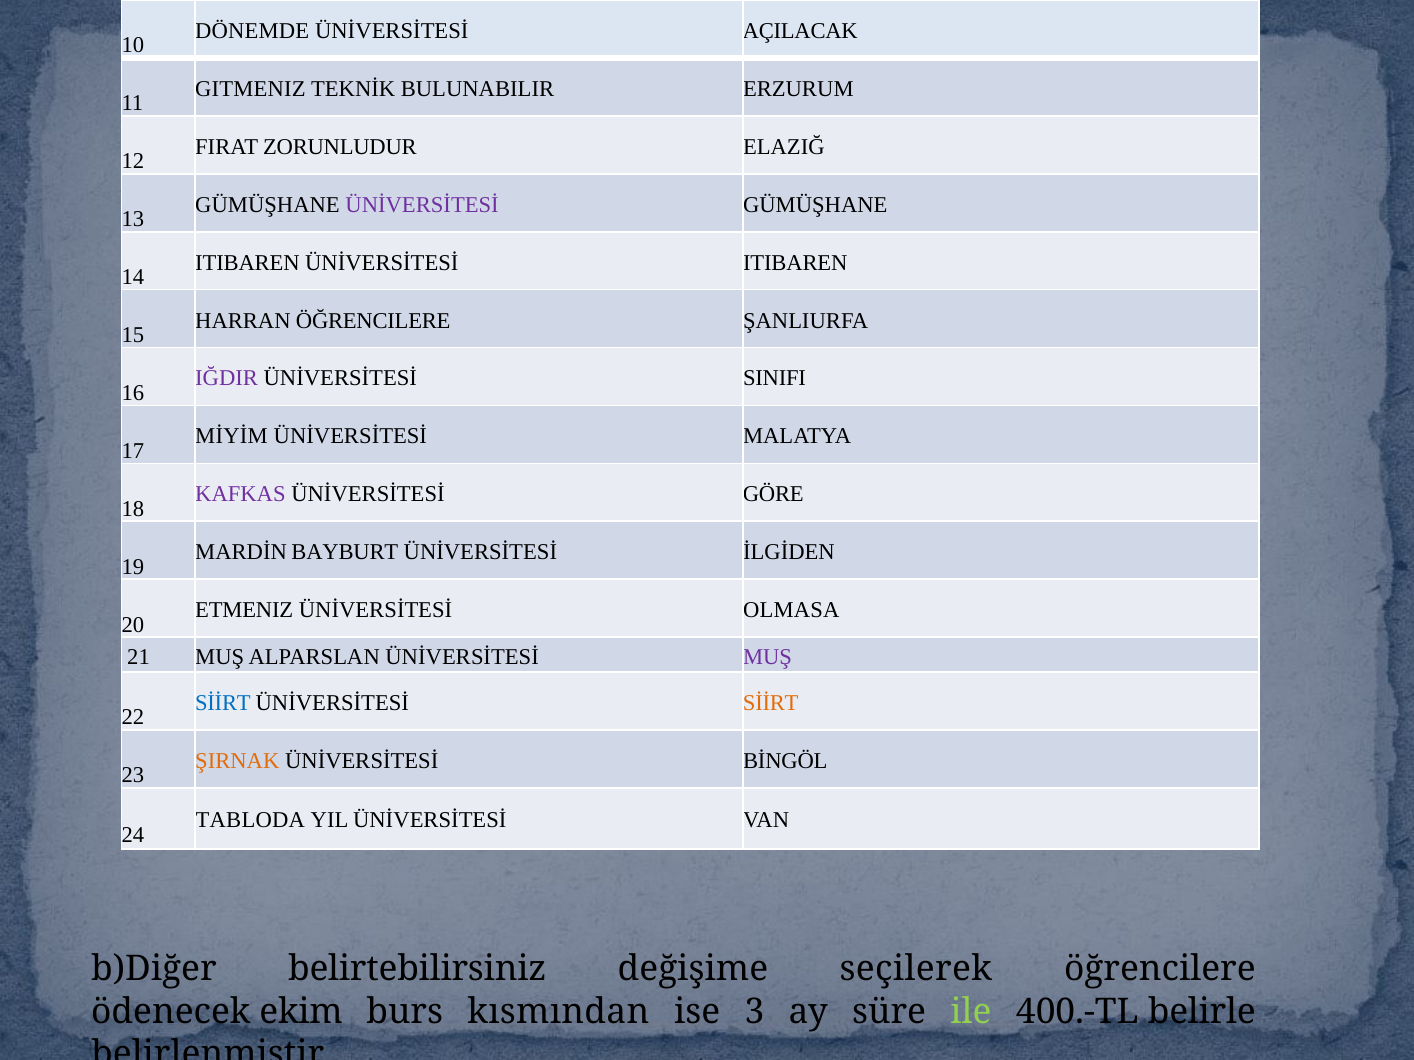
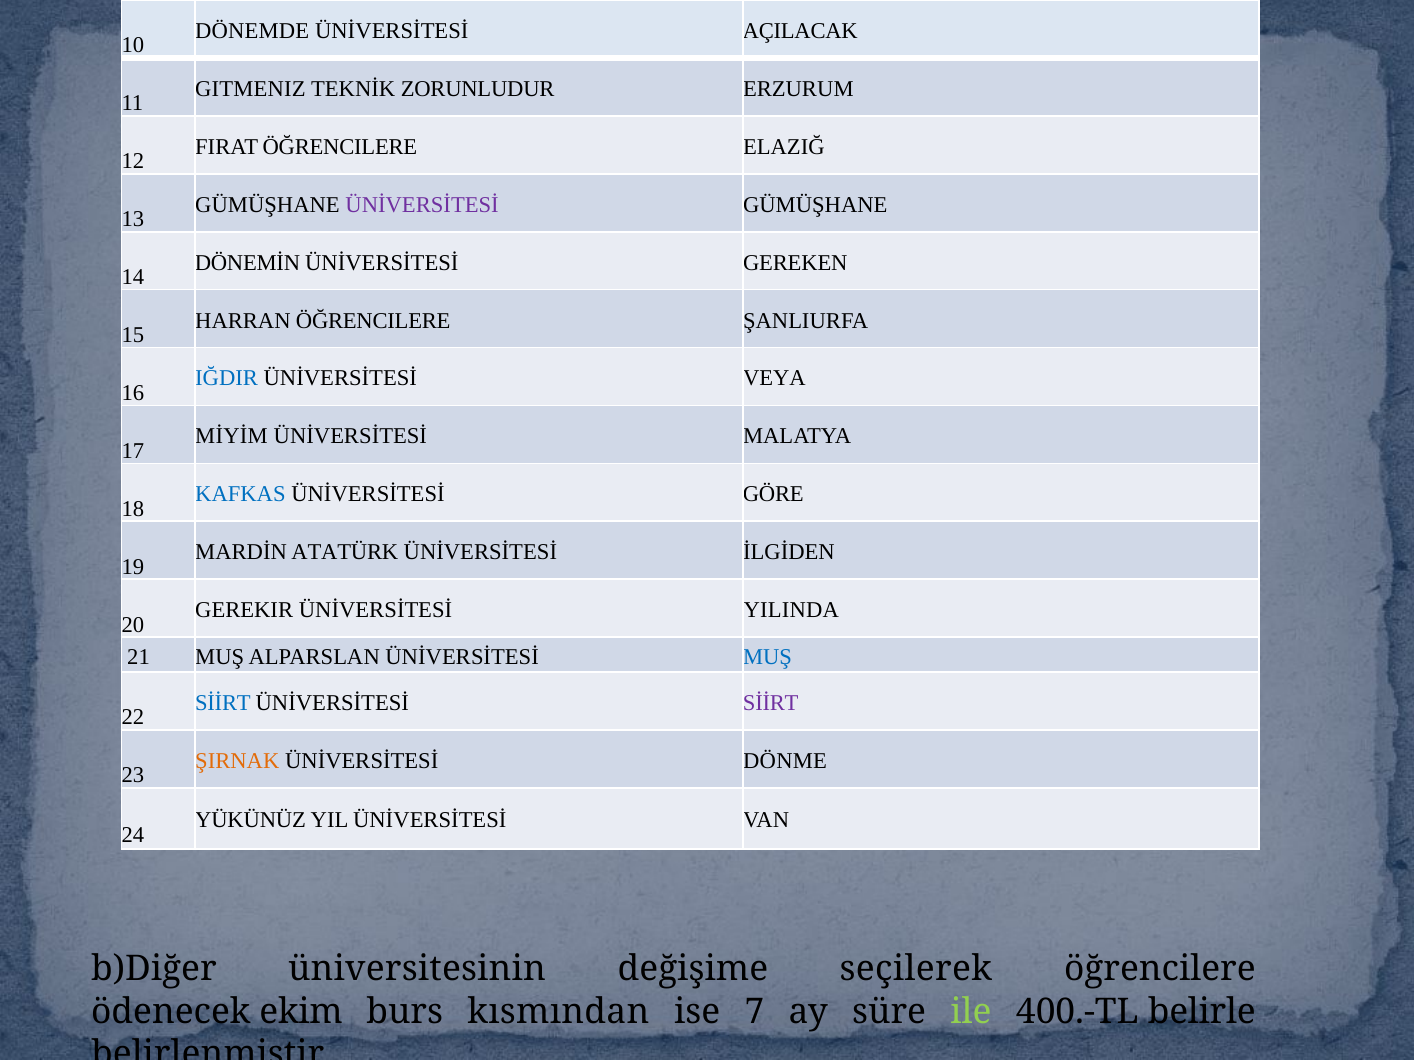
BULUNABILIR: BULUNABILIR -> ZORUNLUDUR (478, 89)
FIRAT ZORUNLUDUR: ZORUNLUDUR -> ÖĞRENCILERE (340, 147)
ITIBAREN: ITIBAREN -> DÖNEMİN (247, 263)
ÜNİVERSİTESİ ITIBAREN: ITIBAREN -> GEREKEN (795, 263)
IĞDIR colour: purple -> blue (227, 379)
SINIFI: SINIFI -> VEYA (774, 379)
KAFKAS colour: purple -> blue (240, 495)
BAYBURT: BAYBURT -> ATATÜRK (345, 553)
ETMENIZ: ETMENIZ -> GEREKIR (244, 611)
OLMASA: OLMASA -> YILINDA (791, 611)
MUŞ colour: purple -> blue (768, 657)
SİİRT colour: orange -> purple (771, 703)
BİNGÖL: BİNGÖL -> DÖNME (785, 761)
TABLODA: TABLODA -> YÜKÜNÜZ (251, 821)
belirtebilirsiniz: belirtebilirsiniz -> üniversitesinin (417, 970)
3: 3 -> 7 (754, 1012)
